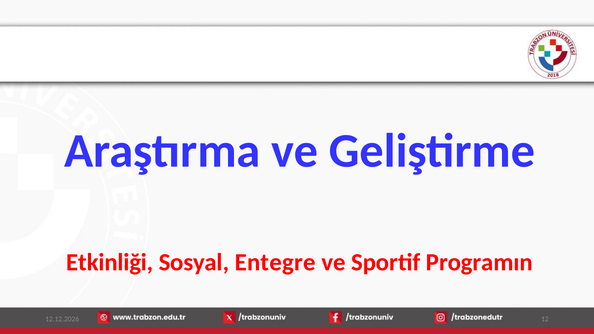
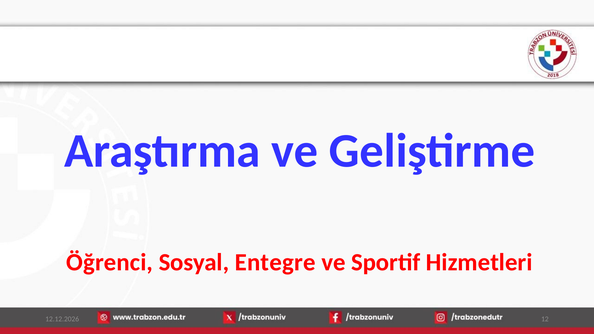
Etkinliği: Etkinliği -> Öğrenci (110, 262)
Programın: Programın -> Hizmetleri (479, 262)
